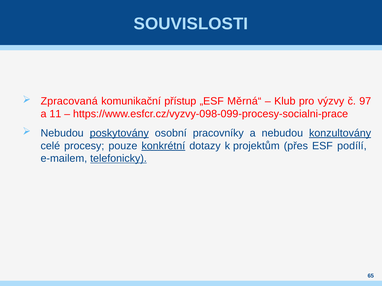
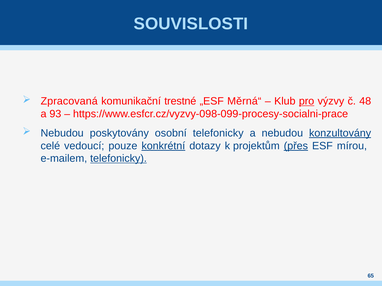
přístup: přístup -> trestné (180, 101)
pro underline: none -> present (307, 101)
97: 97 -> 48 (365, 101)
11: 11 -> 93 (55, 114)
poskytovány underline: present -> none (119, 133)
osobní pracovníky: pracovníky -> telefonicky (218, 133)
procesy: procesy -> vedoucí (84, 146)
přes underline: none -> present (296, 146)
podílí: podílí -> mírou (352, 146)
